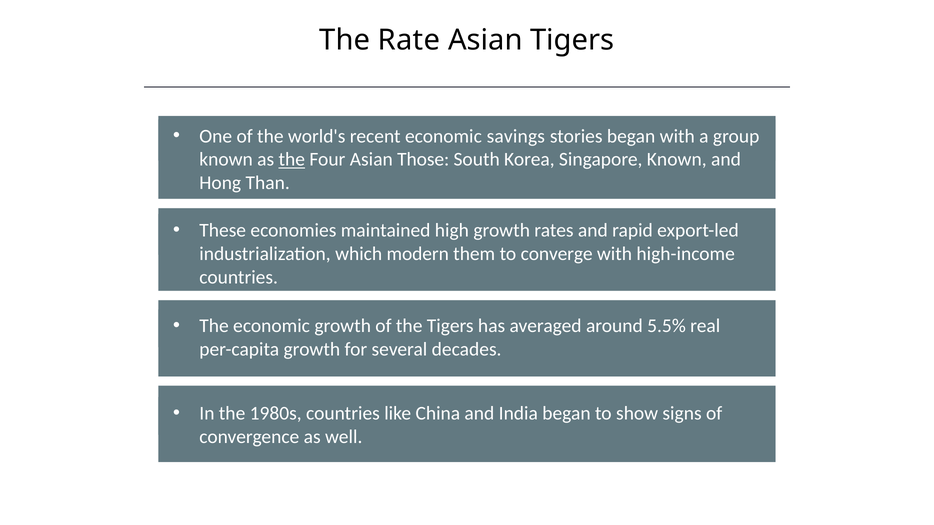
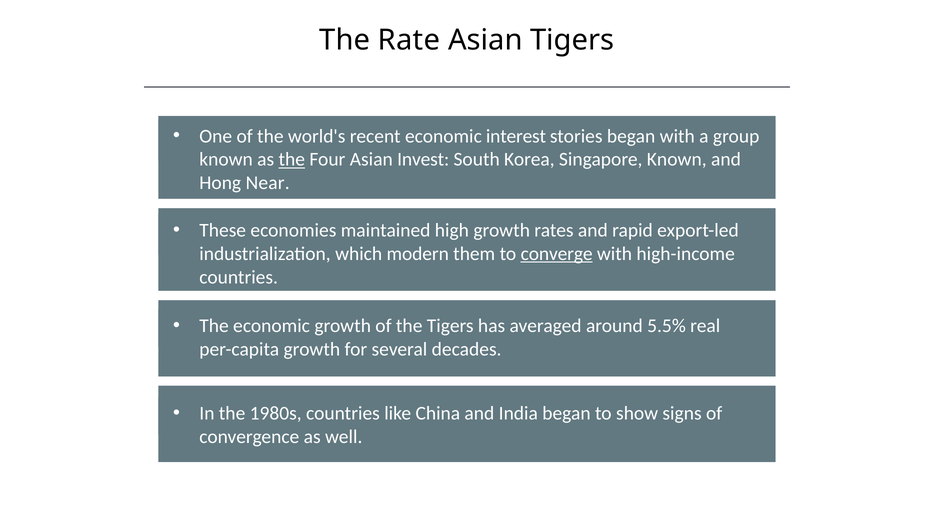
savings: savings -> interest (516, 136)
Those: Those -> Invest (423, 160)
Than: Than -> Near (268, 183)
converge underline: none -> present (557, 254)
